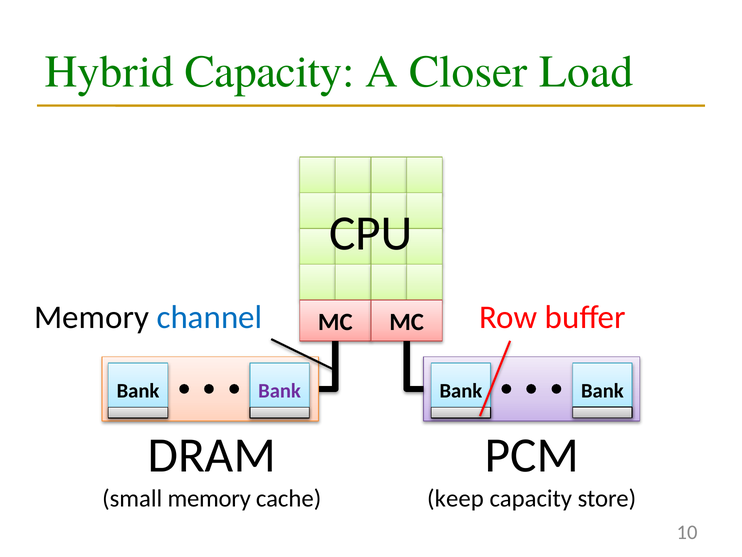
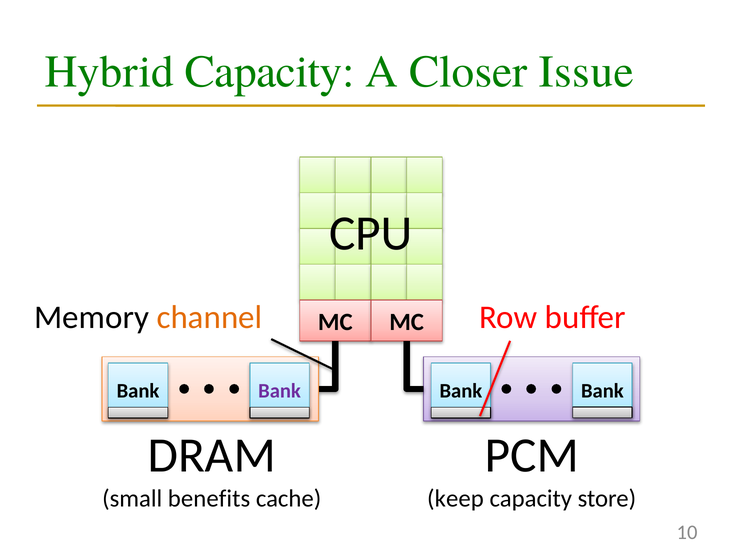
Load: Load -> Issue (586, 72)
channel colour: blue -> orange (209, 317)
small memory: memory -> benefits (209, 498)
